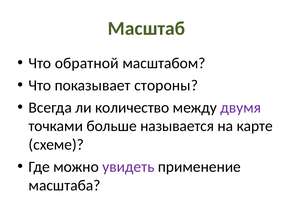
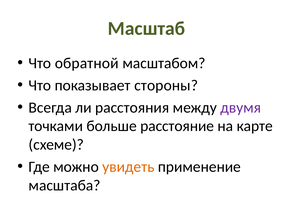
количество: количество -> расстояния (132, 107)
называется: называется -> расстояние (177, 126)
увидеть colour: purple -> orange (128, 167)
